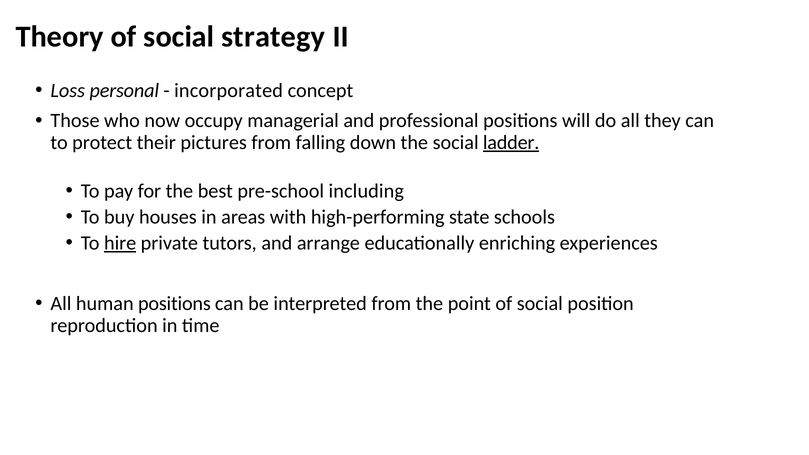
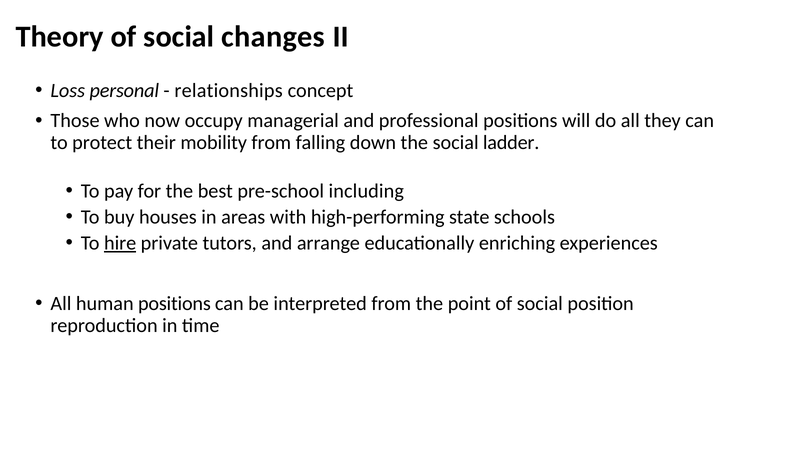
strategy: strategy -> changes (273, 37)
incorporated: incorporated -> relationships (229, 90)
pictures: pictures -> mobility (214, 143)
ladder underline: present -> none (511, 143)
